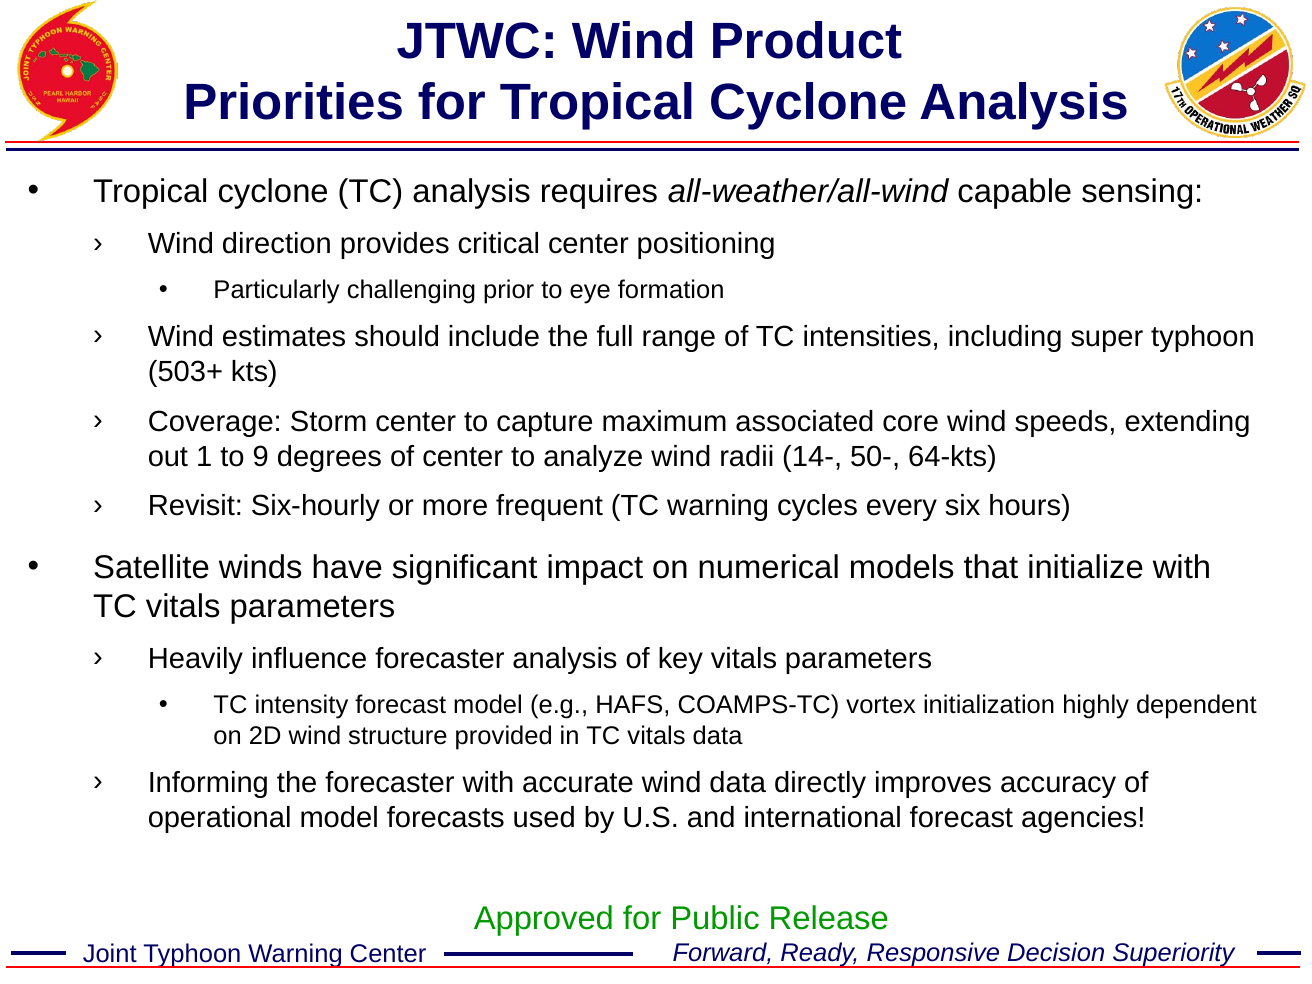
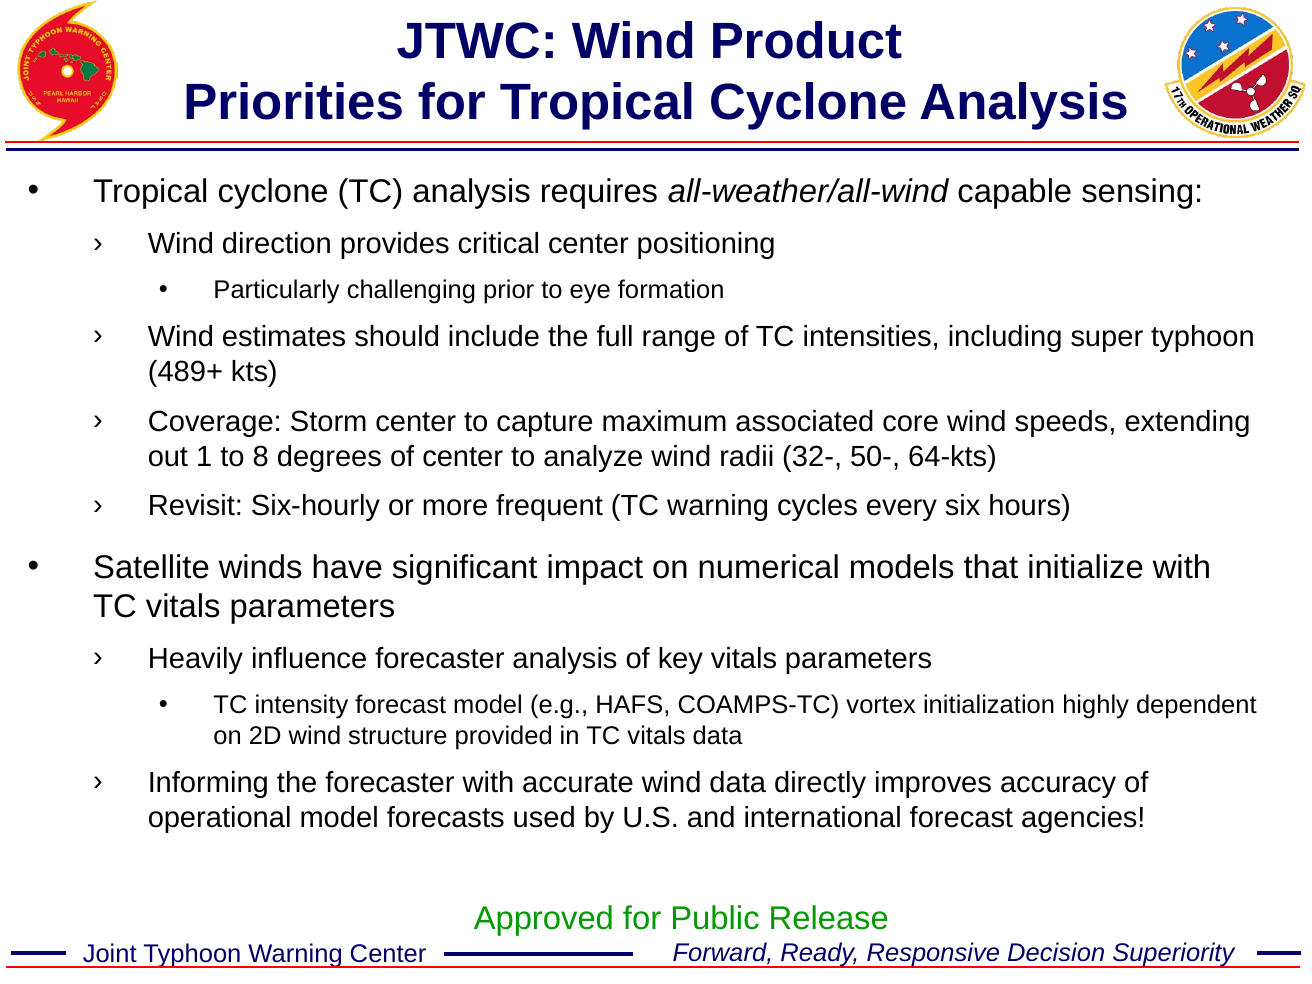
503+: 503+ -> 489+ (185, 372)
9: 9 -> 8 (261, 457)
14-: 14- -> 32- (812, 457)
